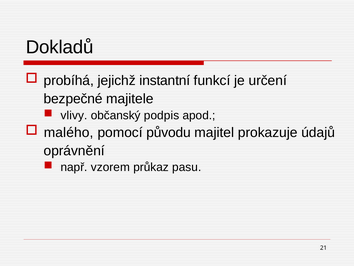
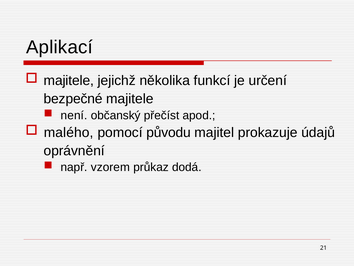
Dokladů: Dokladů -> Aplikací (59, 47)
probíhá: probíhá -> majitele (69, 80)
instantní: instantní -> několika (165, 80)
vlivy: vlivy -> není (74, 115)
podpis: podpis -> přečíst (162, 115)
pasu: pasu -> dodá (187, 167)
